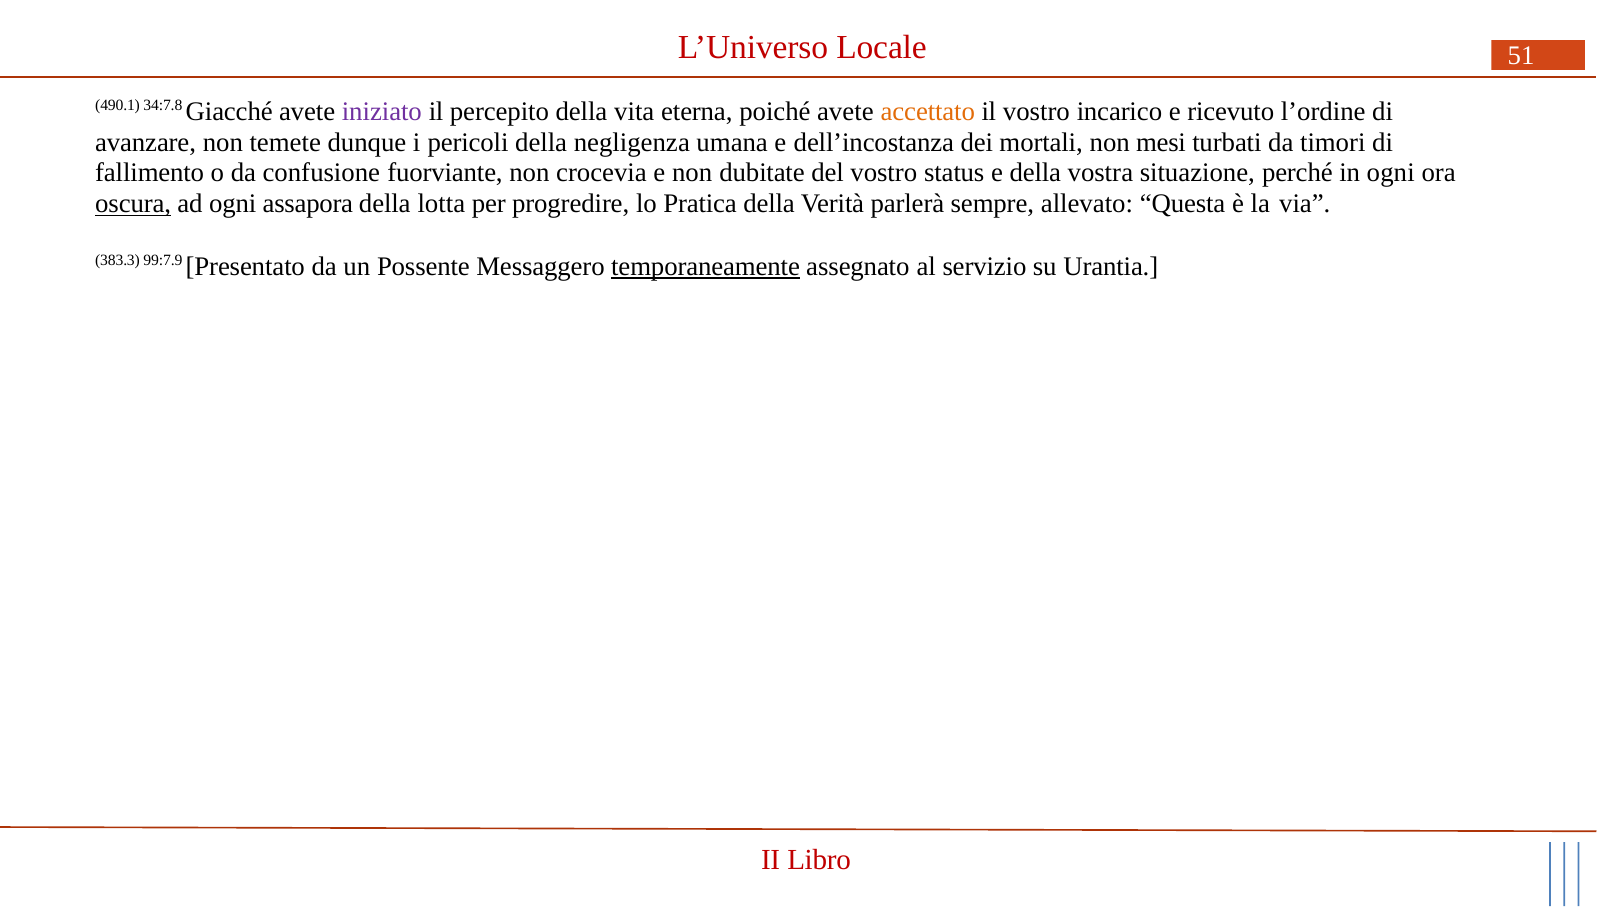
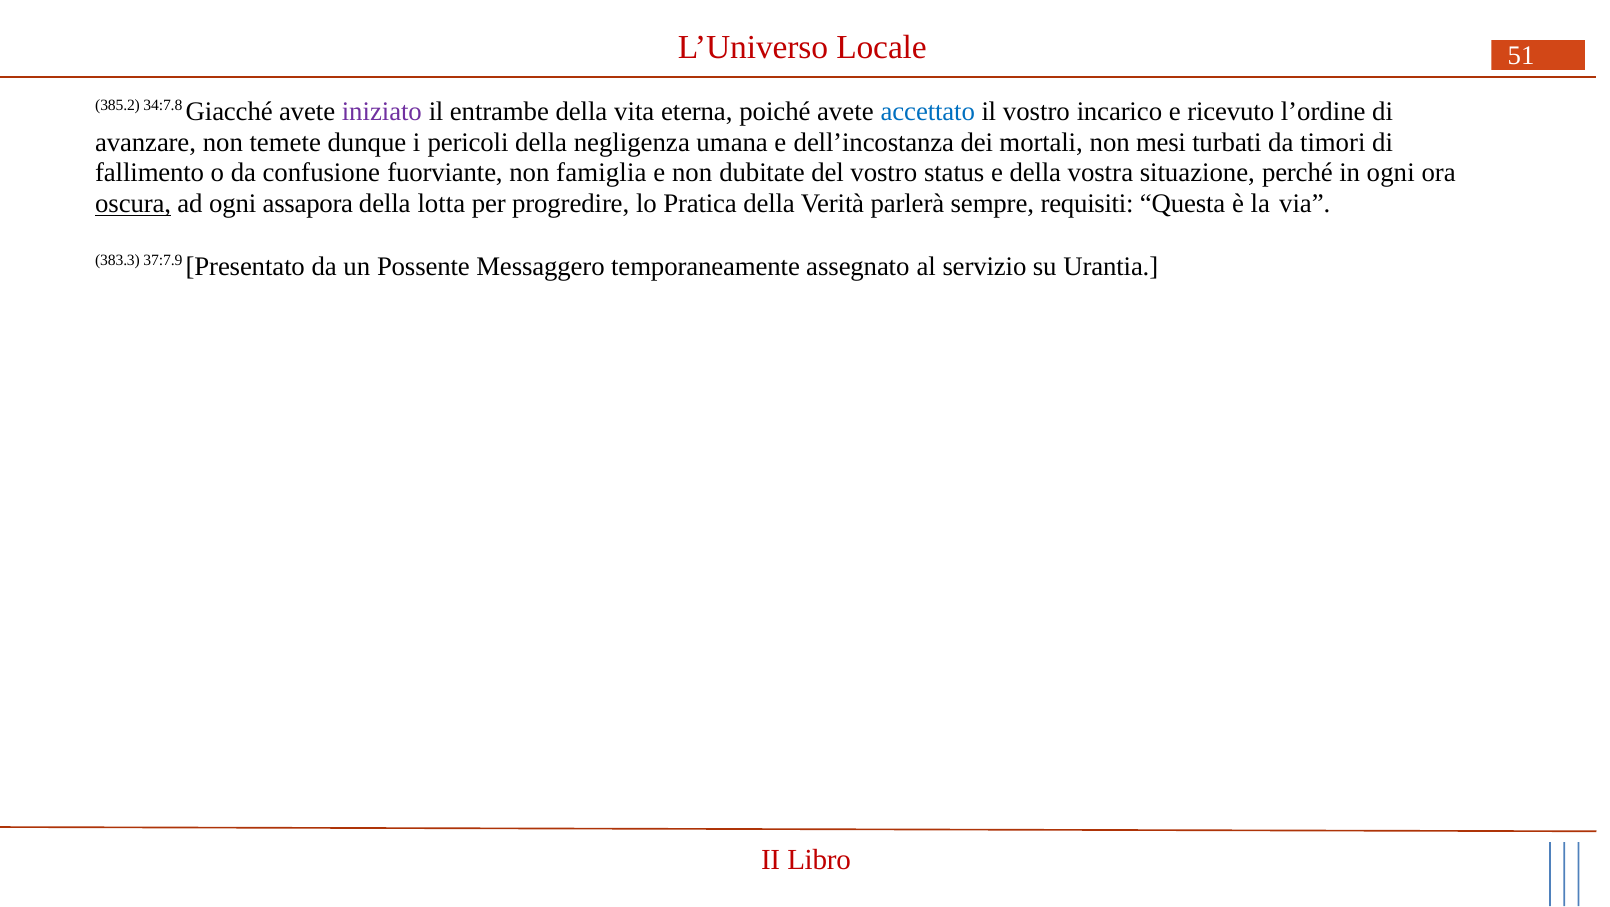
490.1: 490.1 -> 385.2 (118, 105)
percepito: percepito -> entrambe (499, 111)
accettato colour: orange -> blue (928, 111)
crocevia: crocevia -> famiglia (601, 173)
allevato: allevato -> requisiti (1087, 204)
99:7.9: 99:7.9 -> 37:7.9 (163, 260)
temporaneamente underline: present -> none (706, 266)
